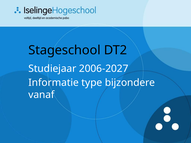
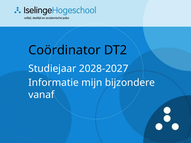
Stageschool: Stageschool -> Coördinator (64, 50)
2006-2027: 2006-2027 -> 2028-2027 (104, 69)
type: type -> mijn (92, 83)
